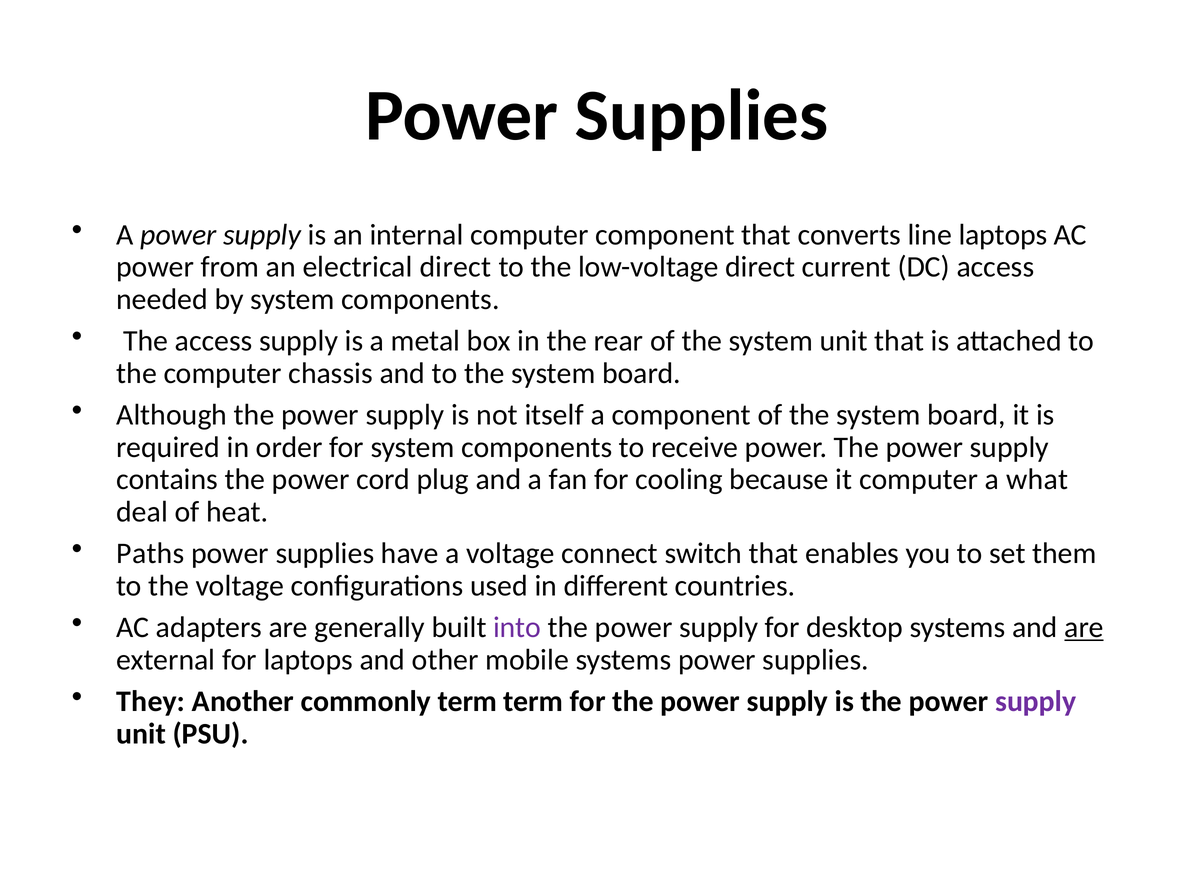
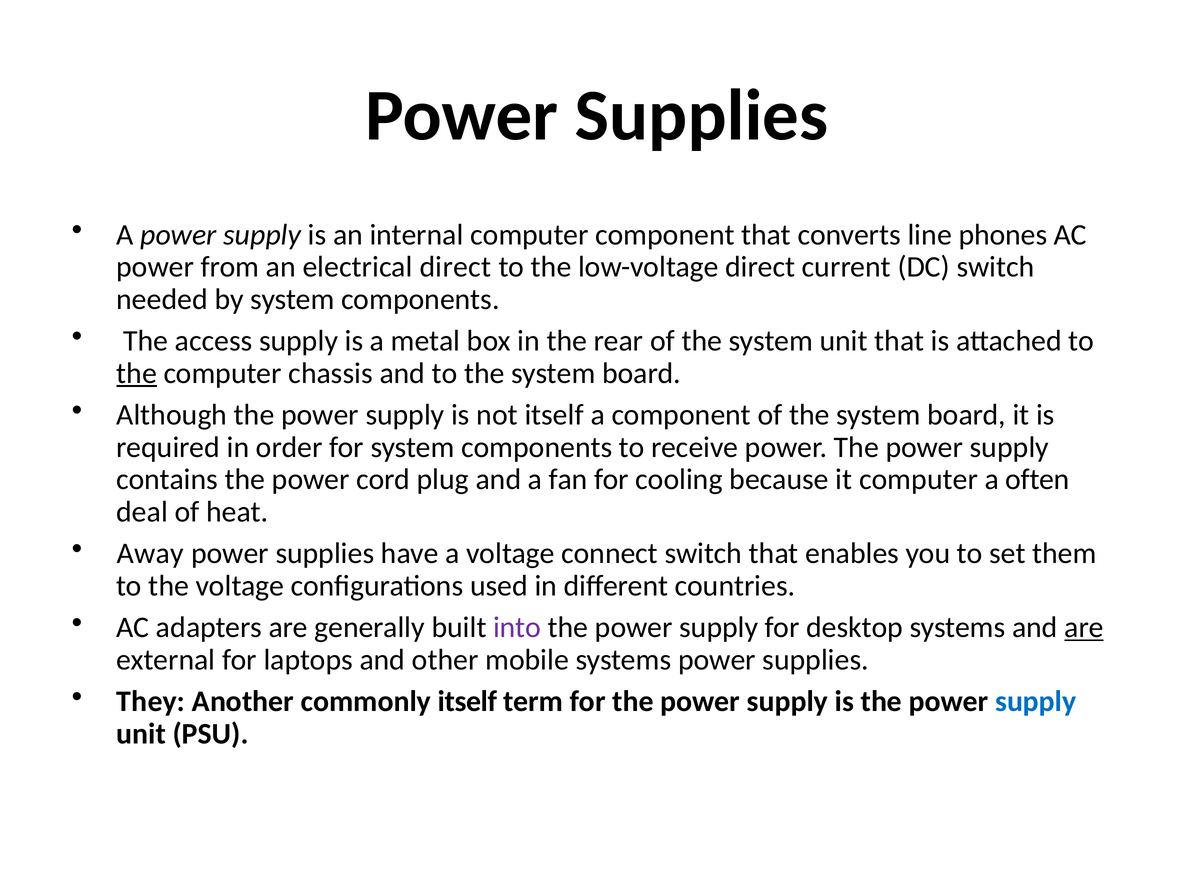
line laptops: laptops -> phones (1003, 235)
DC access: access -> switch (995, 267)
the underline: none -> present (137, 373)
what: what -> often (1038, 480)
Paths: Paths -> Away (150, 554)
commonly term: term -> itself (467, 702)
supply colour: purple -> blue (1036, 702)
